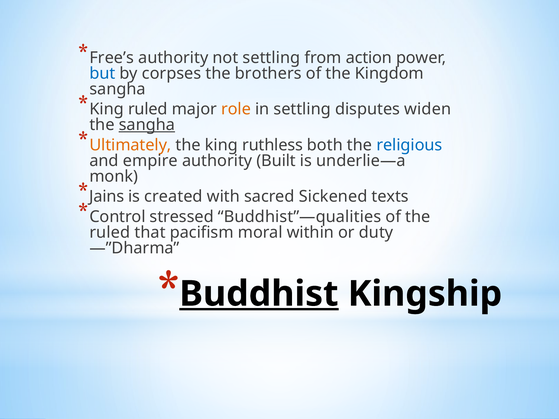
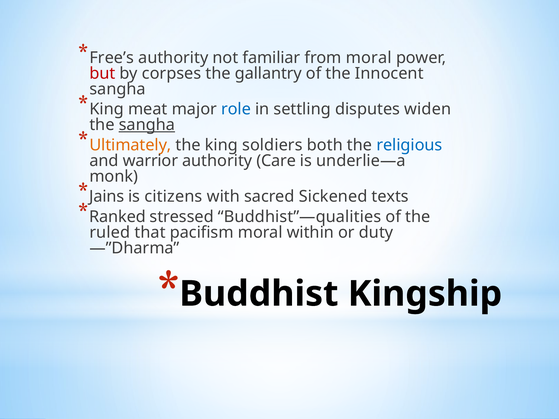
not settling: settling -> familiar (272, 58)
from action: action -> moral (369, 58)
but colour: blue -> red (102, 73)
brothers: brothers -> gallantry (268, 73)
Kingdom: Kingdom -> Innocent (389, 73)
King ruled: ruled -> meat (148, 109)
role colour: orange -> blue (236, 109)
ruthless: ruthless -> soldiers (272, 145)
empire: empire -> warrior (150, 161)
Built: Built -> Care (276, 161)
created: created -> citizens (173, 197)
Control: Control -> Ranked (118, 217)
Buddhist underline: present -> none (259, 294)
